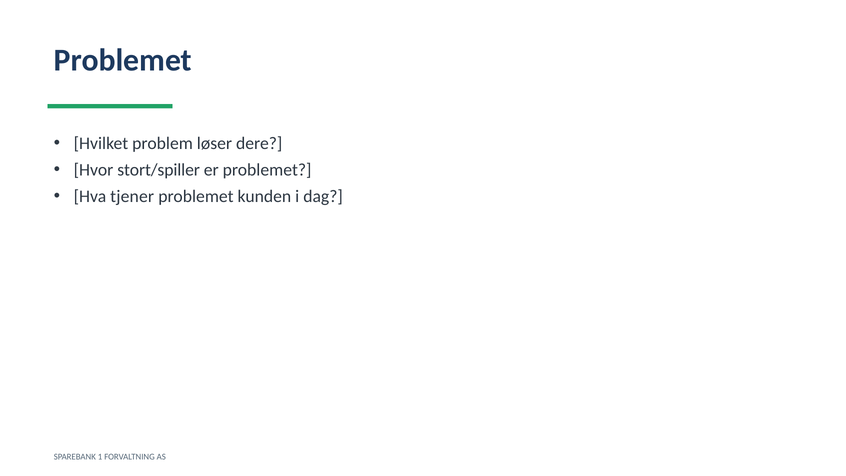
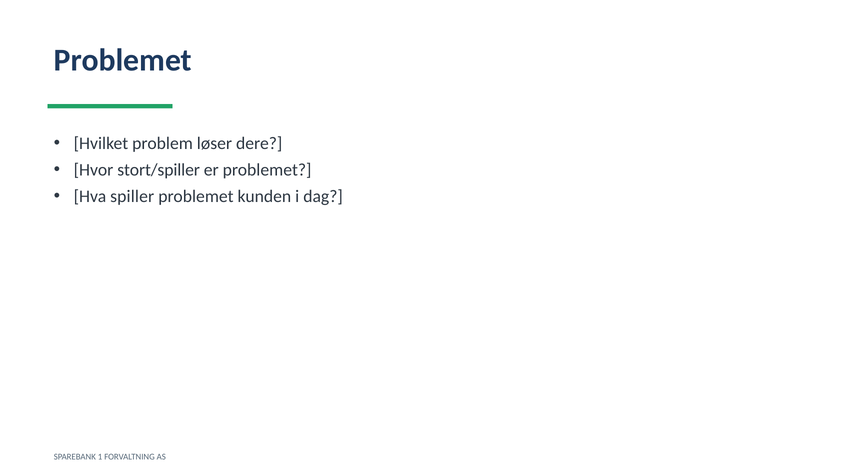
tjener: tjener -> spiller (132, 196)
